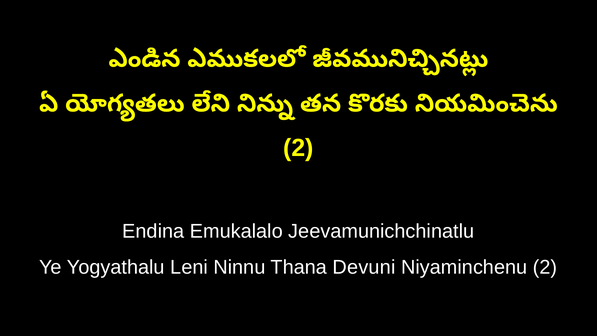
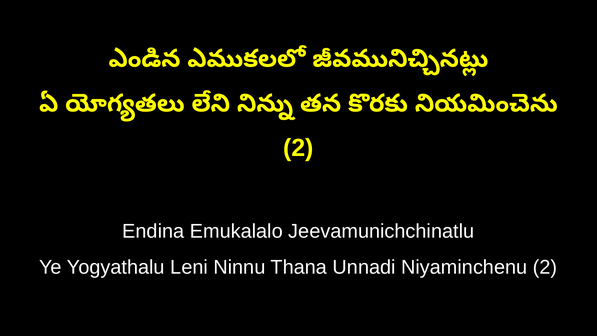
Devuni: Devuni -> Unnadi (364, 267)
